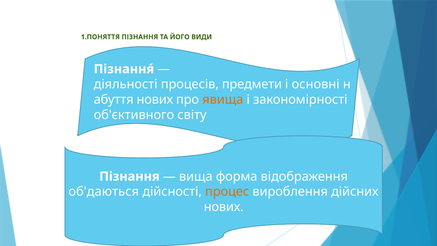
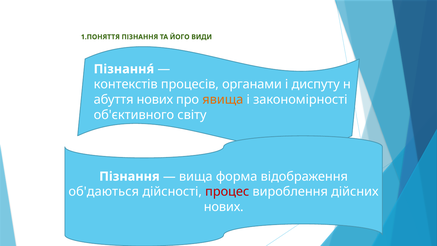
діяльності: діяльності -> контекстів (126, 84)
предмети: предмети -> органами (252, 84)
основні: основні -> диспуту (316, 84)
процес colour: orange -> red (227, 192)
